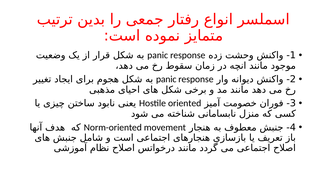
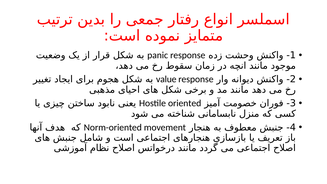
panic: panic -> value (166, 79)
